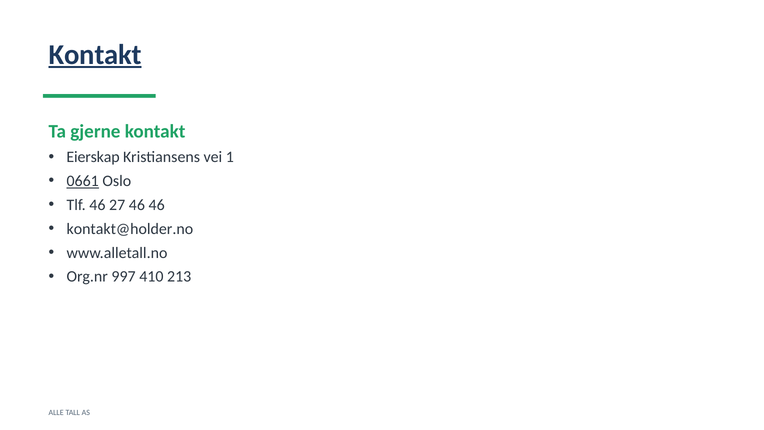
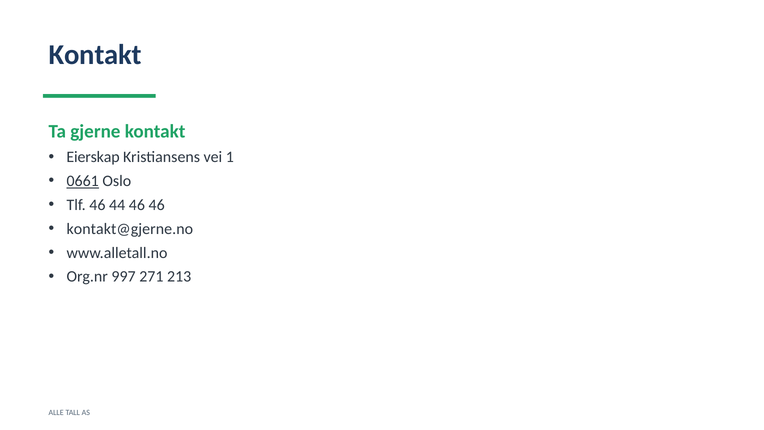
Kontakt underline: present -> none (95, 55)
27: 27 -> 44 (117, 205)
kontakt@holder.no: kontakt@holder.no -> kontakt@gjerne.no (130, 229)
410: 410 -> 271 (151, 277)
